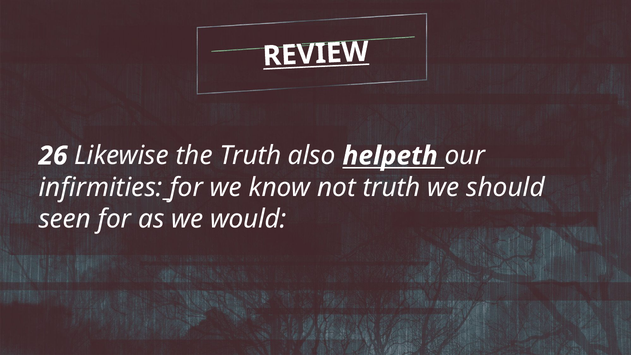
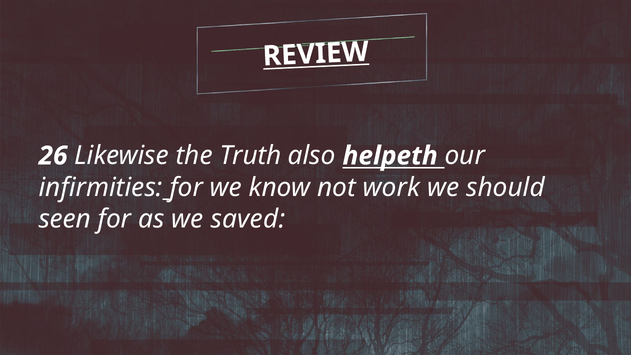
not truth: truth -> work (391, 187)
would: would -> saved (248, 219)
